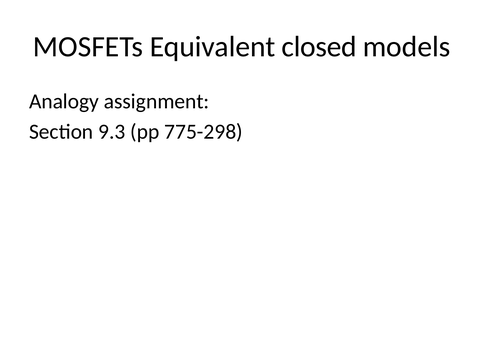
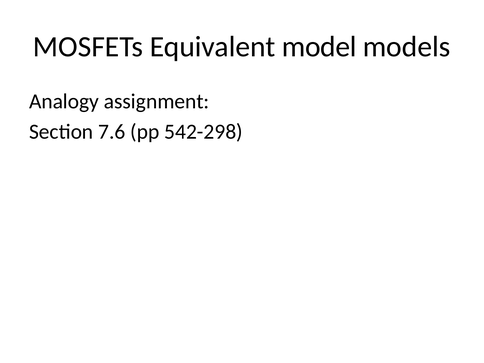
closed: closed -> model (319, 47)
9.3: 9.3 -> 7.6 (112, 132)
775-298: 775-298 -> 542-298 (204, 132)
